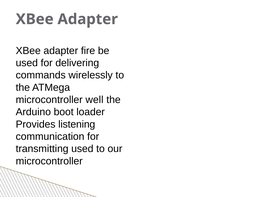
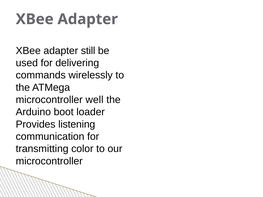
fire: fire -> still (88, 51)
transmitting used: used -> color (82, 149)
